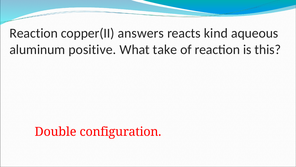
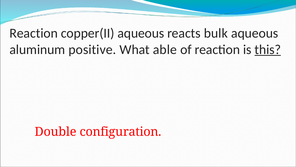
copper(II answers: answers -> aqueous (141, 33)
kind: kind -> bulk (216, 33)
take: take -> able (165, 49)
this underline: none -> present (268, 49)
